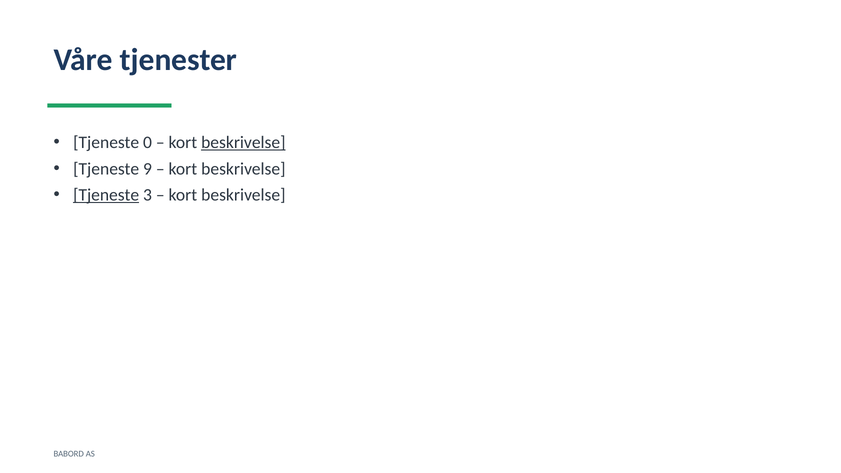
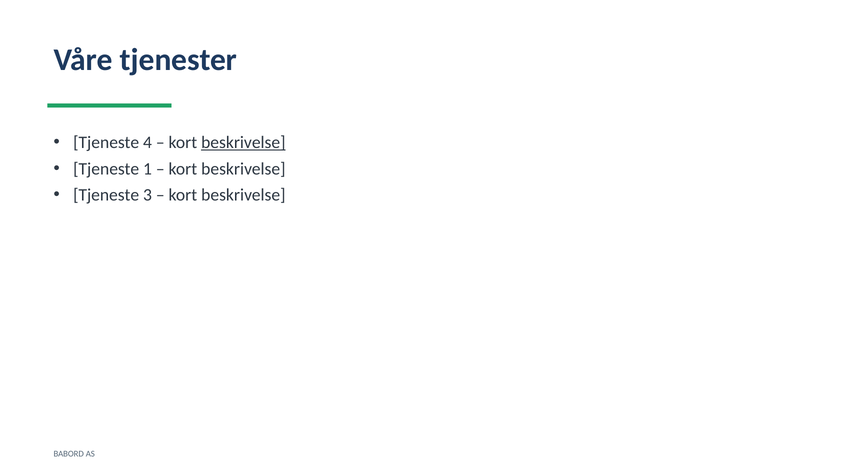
0: 0 -> 4 (147, 142)
9: 9 -> 1 (147, 169)
Tjeneste underline: present -> none (106, 195)
